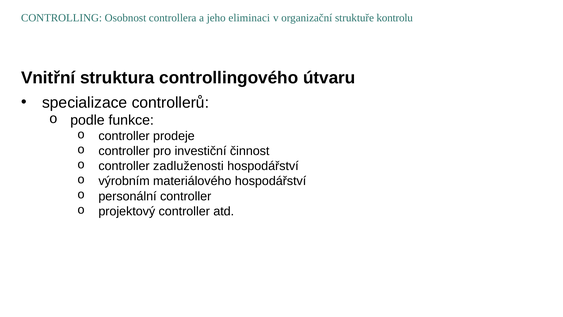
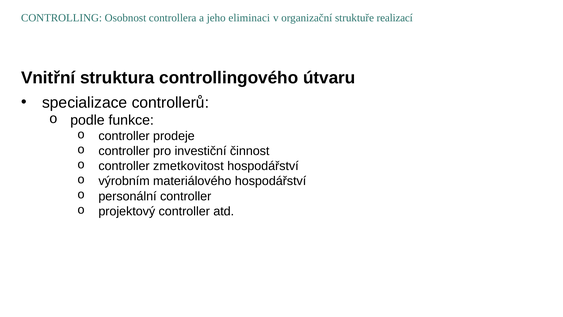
kontrolu: kontrolu -> realizací (395, 18)
zadluženosti: zadluženosti -> zmetkovitost (188, 166)
